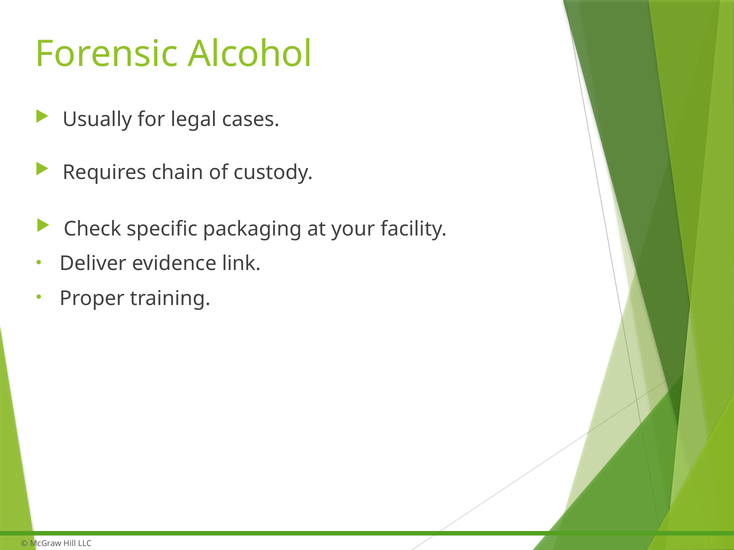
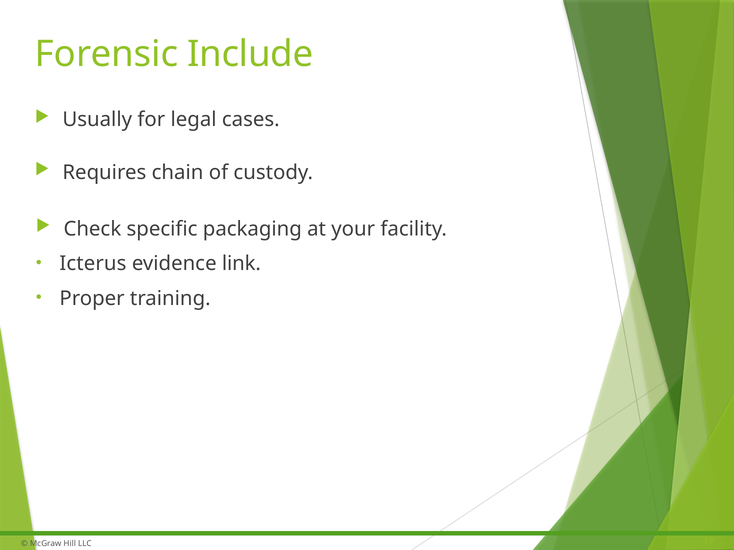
Alcohol: Alcohol -> Include (250, 54)
Deliver: Deliver -> Icterus (93, 264)
